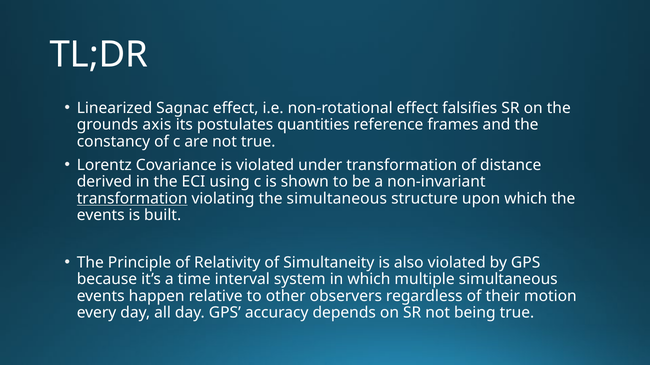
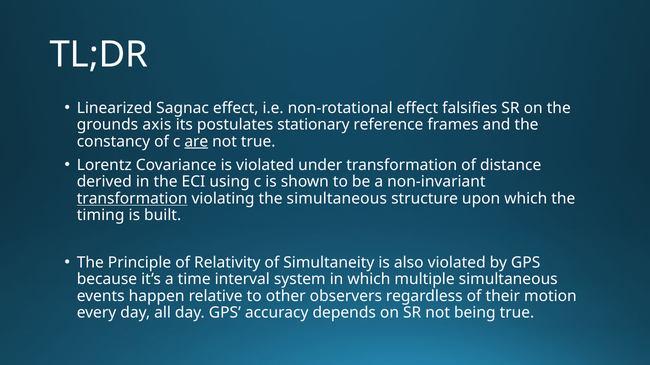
quantities: quantities -> stationary (313, 125)
are underline: none -> present (196, 142)
events: events -> timing (101, 216)
